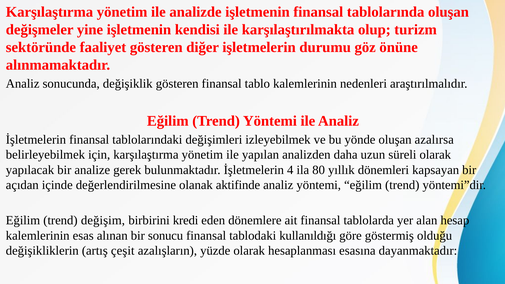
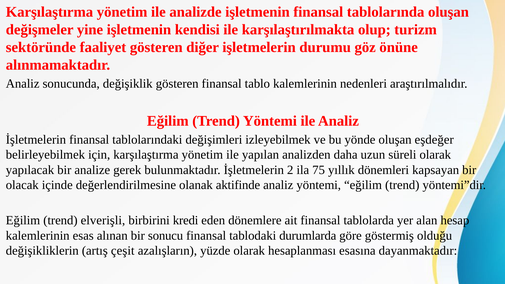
azalırsa: azalırsa -> eşdeğer (434, 140)
4: 4 -> 2 (290, 170)
80: 80 -> 75 (319, 170)
açıdan: açıdan -> olacak (22, 185)
değişim: değişim -> elverişli (103, 220)
kullanıldığı: kullanıldığı -> durumlarda (308, 236)
